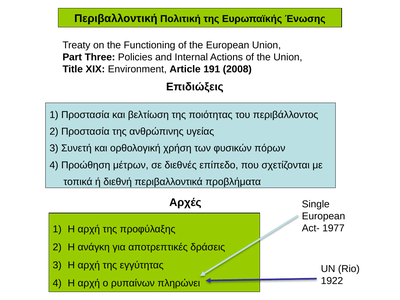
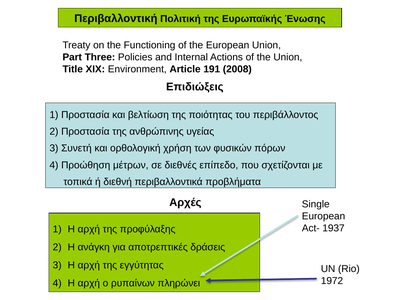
1977: 1977 -> 1937 (333, 228)
1922: 1922 -> 1972 (332, 281)
